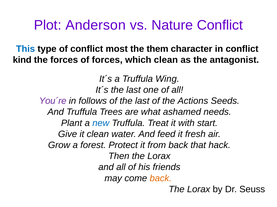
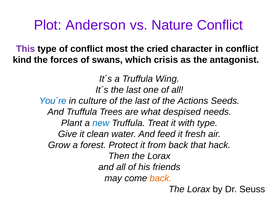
This colour: blue -> purple (25, 49)
them: them -> cried (157, 49)
of forces: forces -> swans (107, 60)
which clean: clean -> crisis (166, 60)
You´re colour: purple -> blue (53, 101)
follows: follows -> culture (93, 101)
ashamed: ashamed -> despised (182, 112)
with start: start -> type (207, 123)
